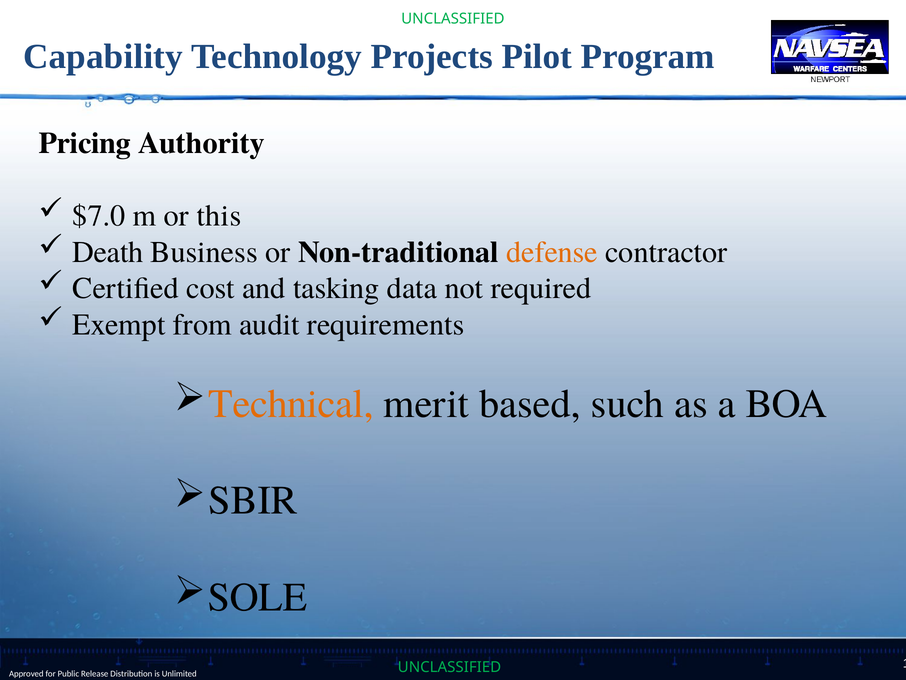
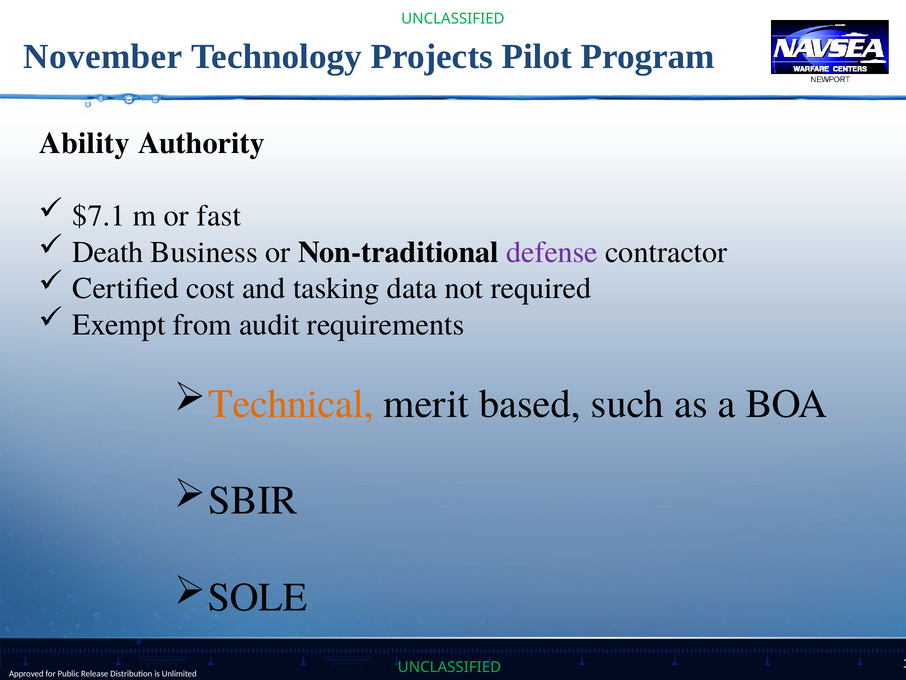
Capability: Capability -> November (103, 56)
Pricing: Pricing -> Ability (84, 143)
$7.0: $7.0 -> $7.1 (99, 216)
this: this -> fast (219, 216)
defense colour: orange -> purple (552, 252)
